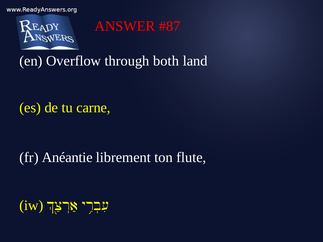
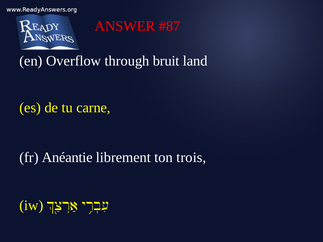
both: both -> bruit (166, 61)
flute: flute -> trois (191, 158)
